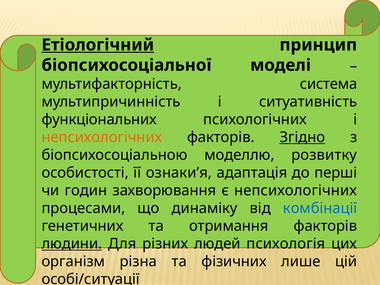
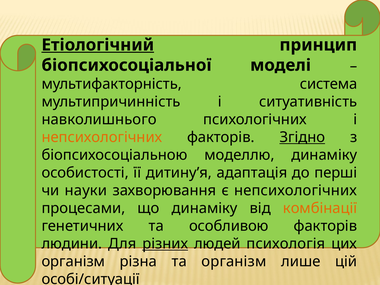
функціональних: функціональних -> навколишнього (99, 120)
моделлю розвитку: розвитку -> динаміку (324, 155)
ознаки’я: ознаки’я -> дитину’я (179, 173)
годин: годин -> науки (86, 191)
комбінації colour: blue -> orange (320, 208)
отримання: отримання -> особливою (229, 226)
людини underline: present -> none (72, 244)
різних underline: none -> present (165, 244)
та фізичних: фізичних -> організм (234, 262)
